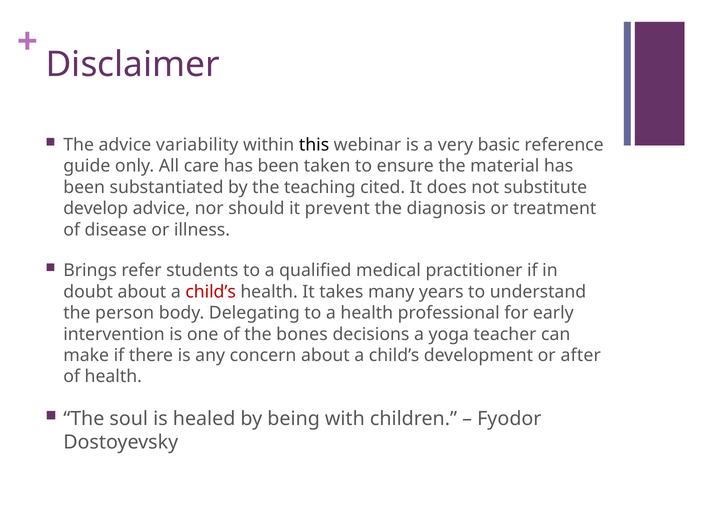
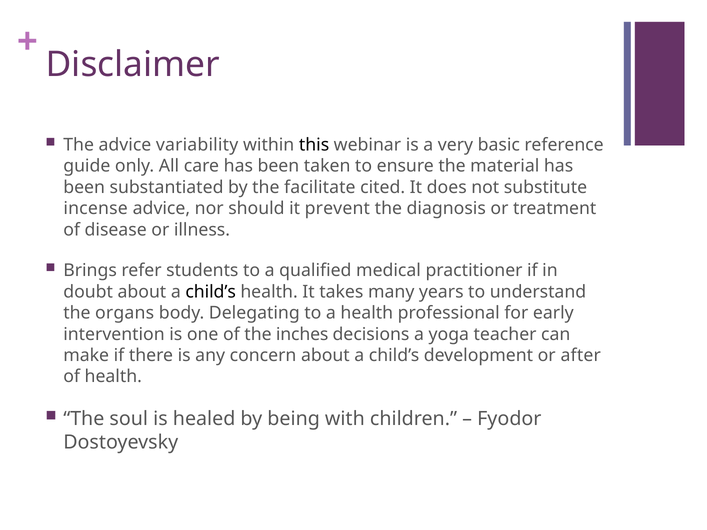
teaching: teaching -> facilitate (320, 187)
develop: develop -> incense (96, 209)
child’s colour: red -> black (211, 292)
person: person -> organs (125, 313)
bones: bones -> inches (302, 334)
